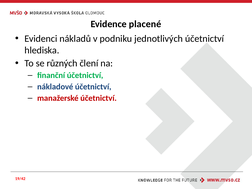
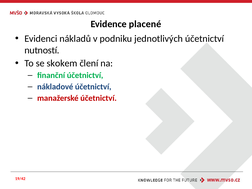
hlediska: hlediska -> nutností (42, 50)
různých: různých -> skokem (62, 63)
